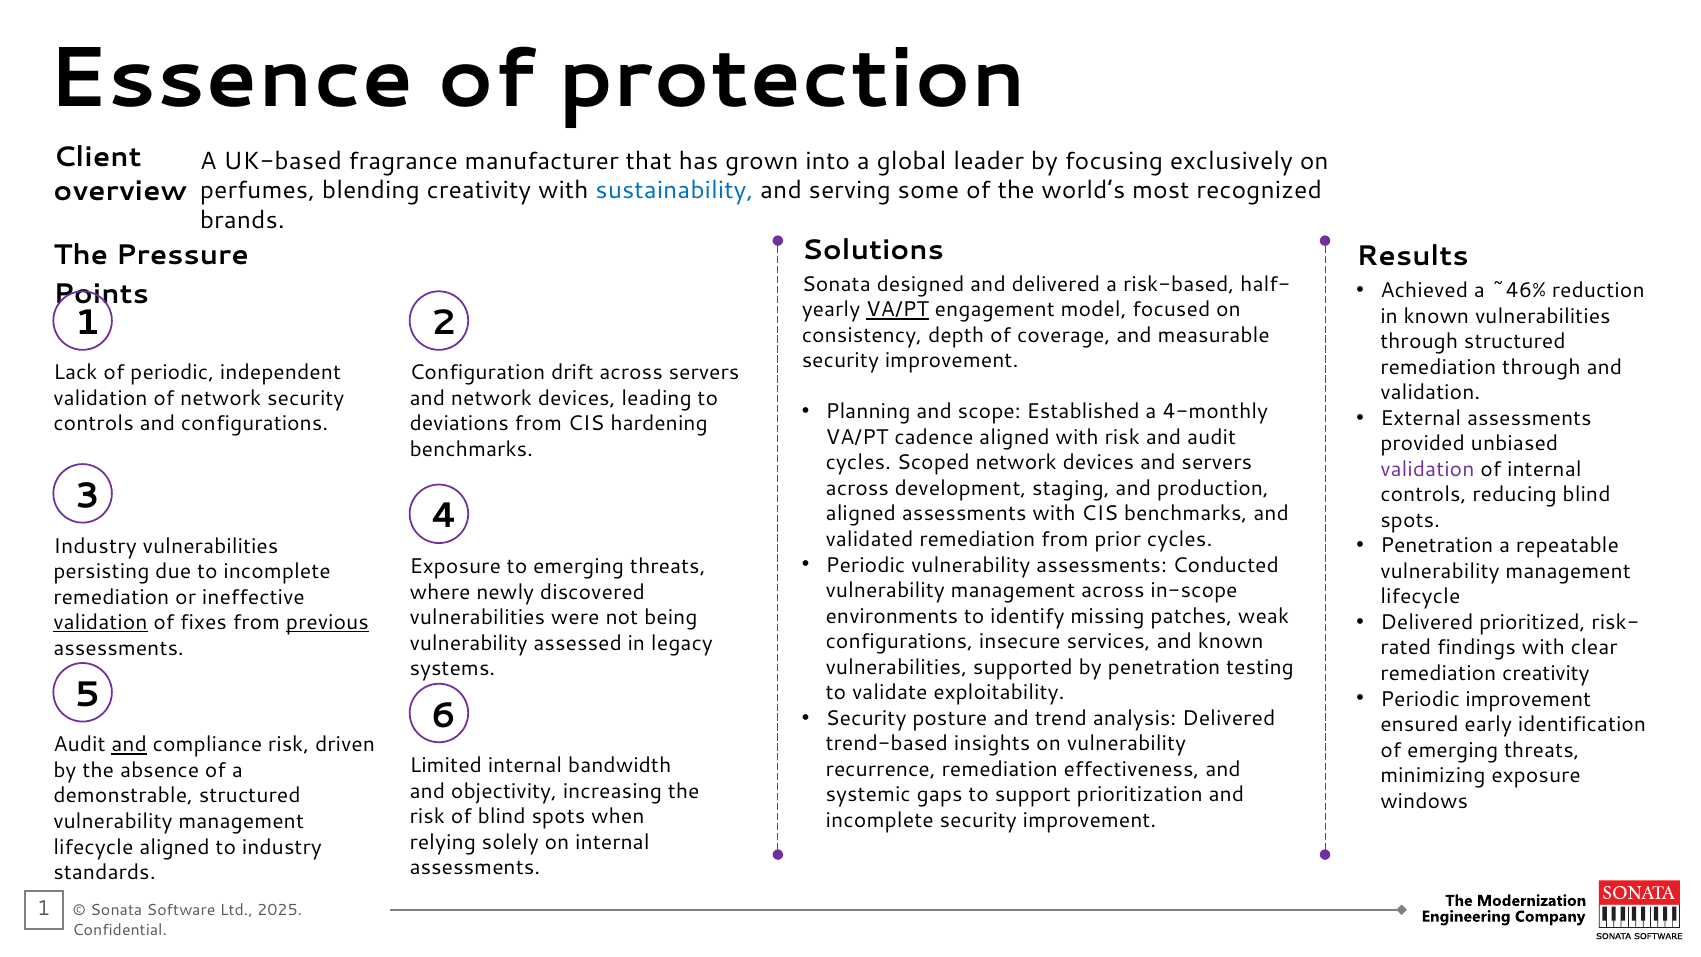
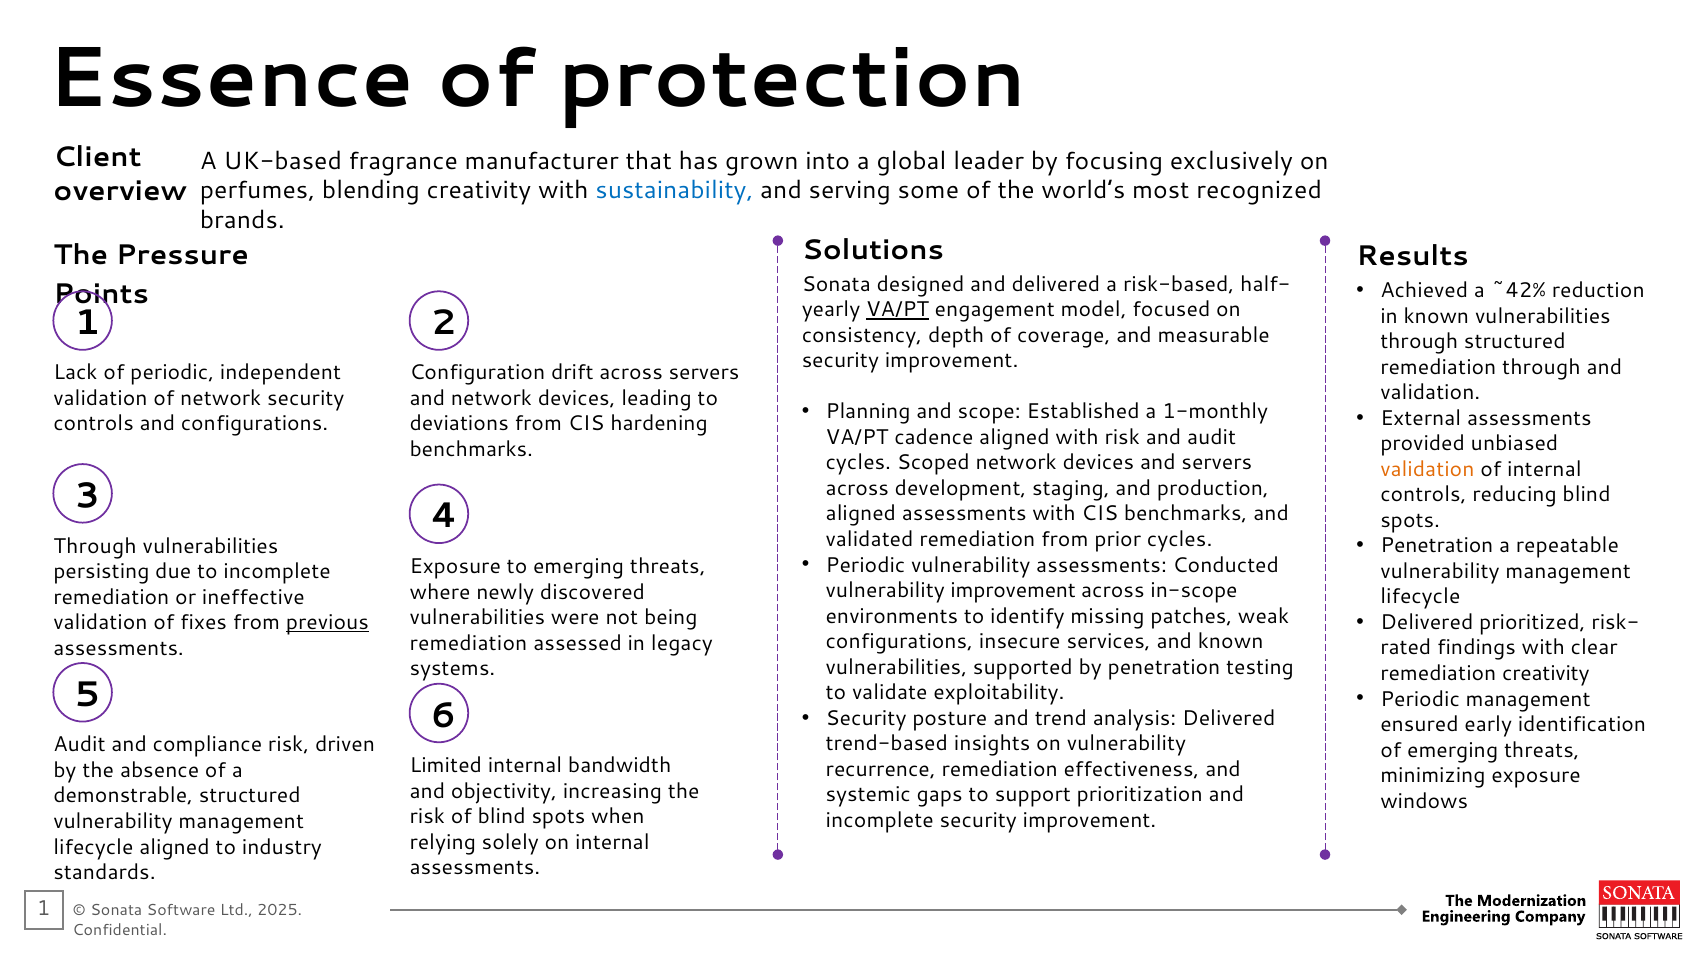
~46%: ~46% -> ~42% (1518, 291)
4-monthly: 4-monthly -> 1-monthly (1215, 412)
validation colour: purple -> orange (1427, 469)
Industry: Industry -> Through (95, 546)
management: management -> improvement (1013, 590)
validation underline: present -> none (100, 622)
vulnerability: vulnerability -> remediation (469, 643)
Periodic improvement: improvement -> management (1528, 699)
and underline: present -> none (129, 745)
